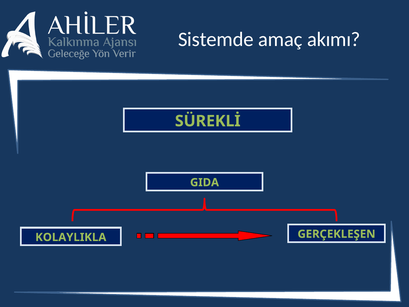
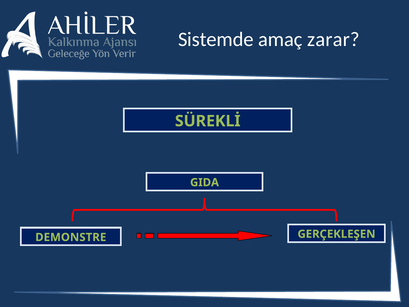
akımı: akımı -> zarar (334, 39)
KOLAYLIKLA: KOLAYLIKLA -> DEMONSTRE (71, 237)
